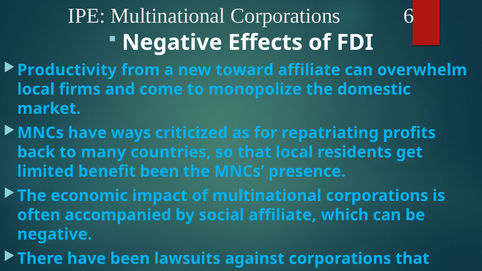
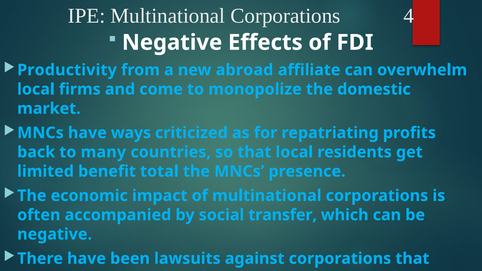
6: 6 -> 4 (409, 16)
toward: toward -> abroad (245, 70)
benefit been: been -> total (159, 171)
social affiliate: affiliate -> transfer (283, 215)
